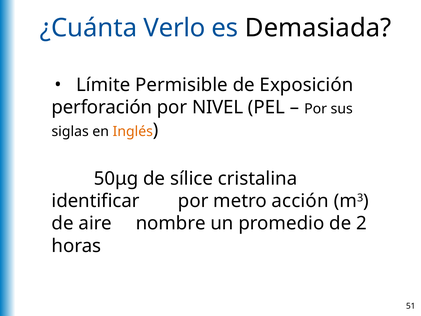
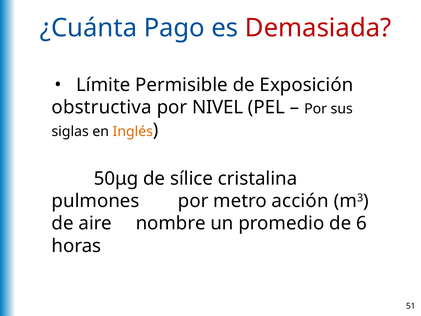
Verlo: Verlo -> Pago (174, 28)
Demasiada colour: black -> red (318, 28)
perforación: perforación -> obstructiva (102, 107)
identificar: identificar -> pulmones (96, 201)
2: 2 -> 6 (361, 223)
